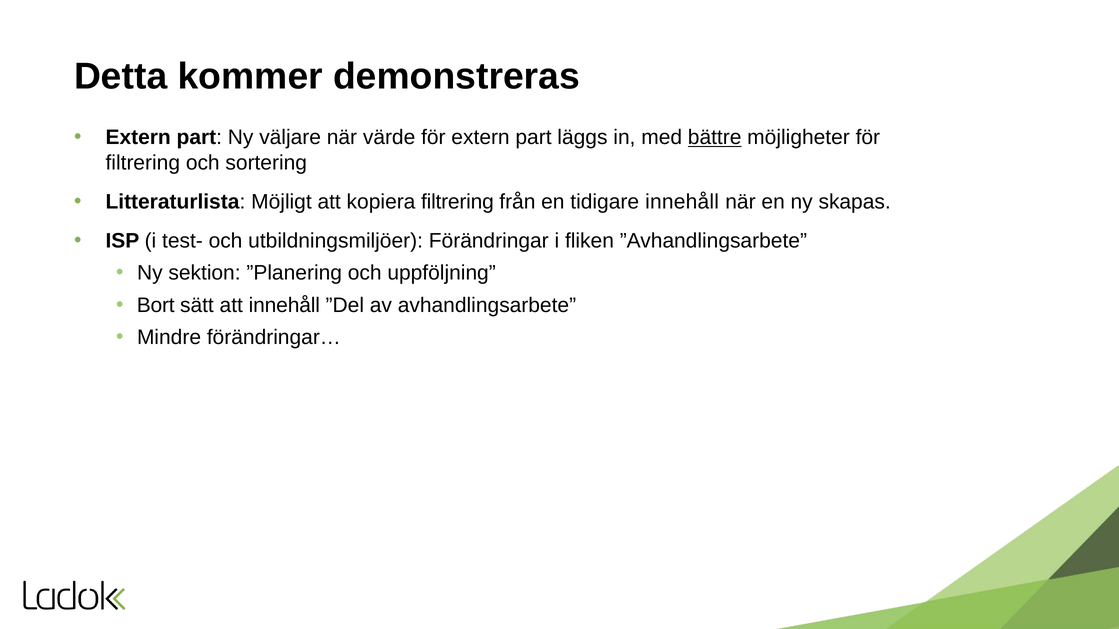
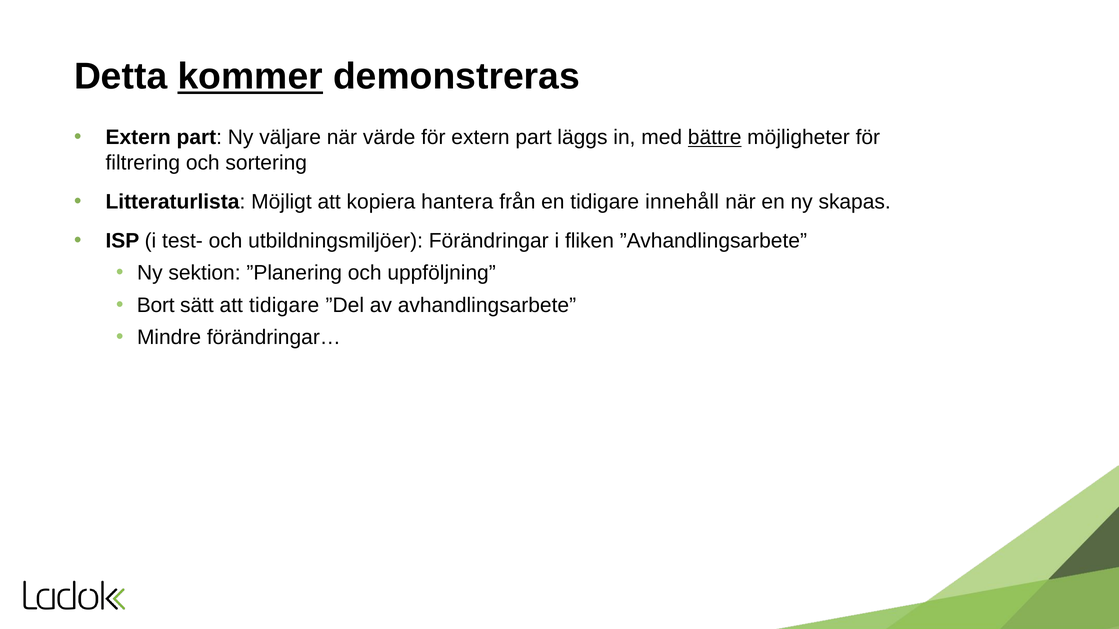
kommer underline: none -> present (250, 77)
kopiera filtrering: filtrering -> hantera (457, 202)
att innehåll: innehåll -> tidigare (284, 305)
